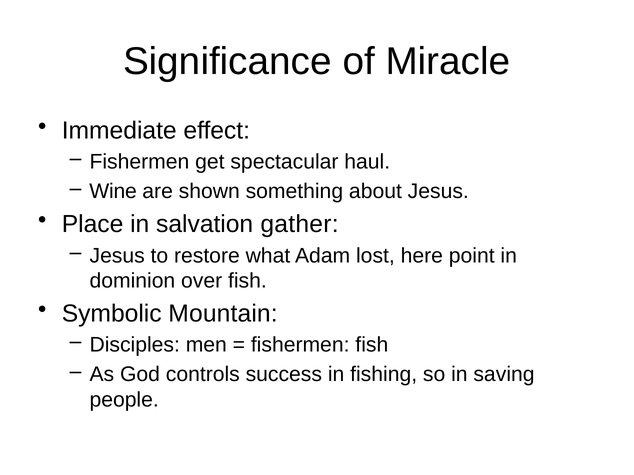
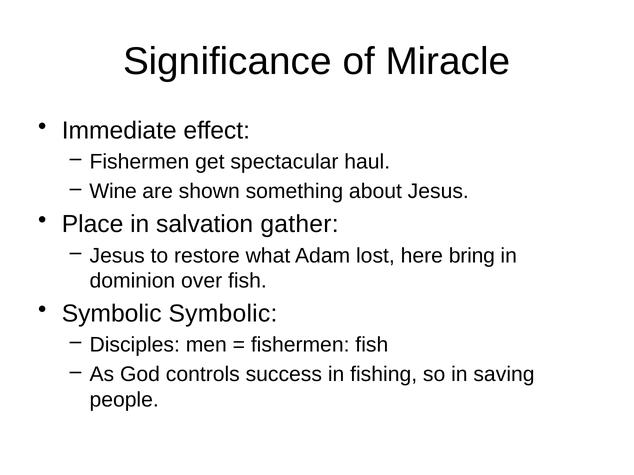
point: point -> bring (472, 256)
Symbolic Mountain: Mountain -> Symbolic (223, 314)
